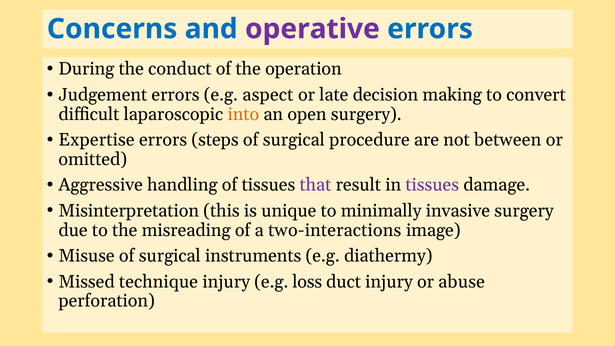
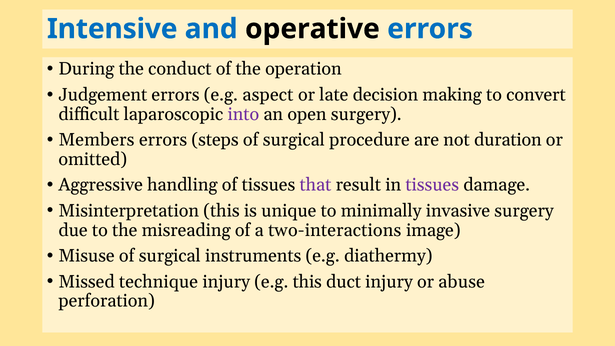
Concerns: Concerns -> Intensive (112, 29)
operative colour: purple -> black (312, 29)
into colour: orange -> purple (243, 114)
Expertise: Expertise -> Members (97, 140)
between: between -> duration (508, 140)
e.g loss: loss -> this (307, 282)
